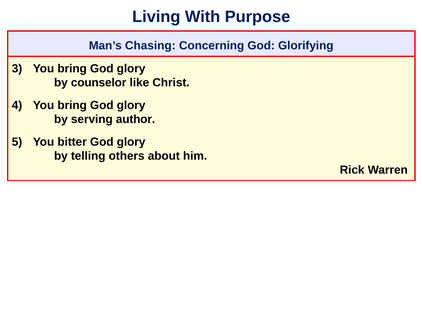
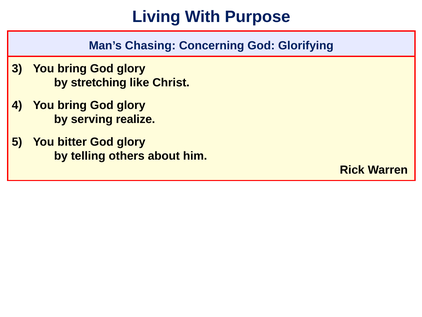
counselor: counselor -> stretching (99, 83)
author: author -> realize (136, 119)
